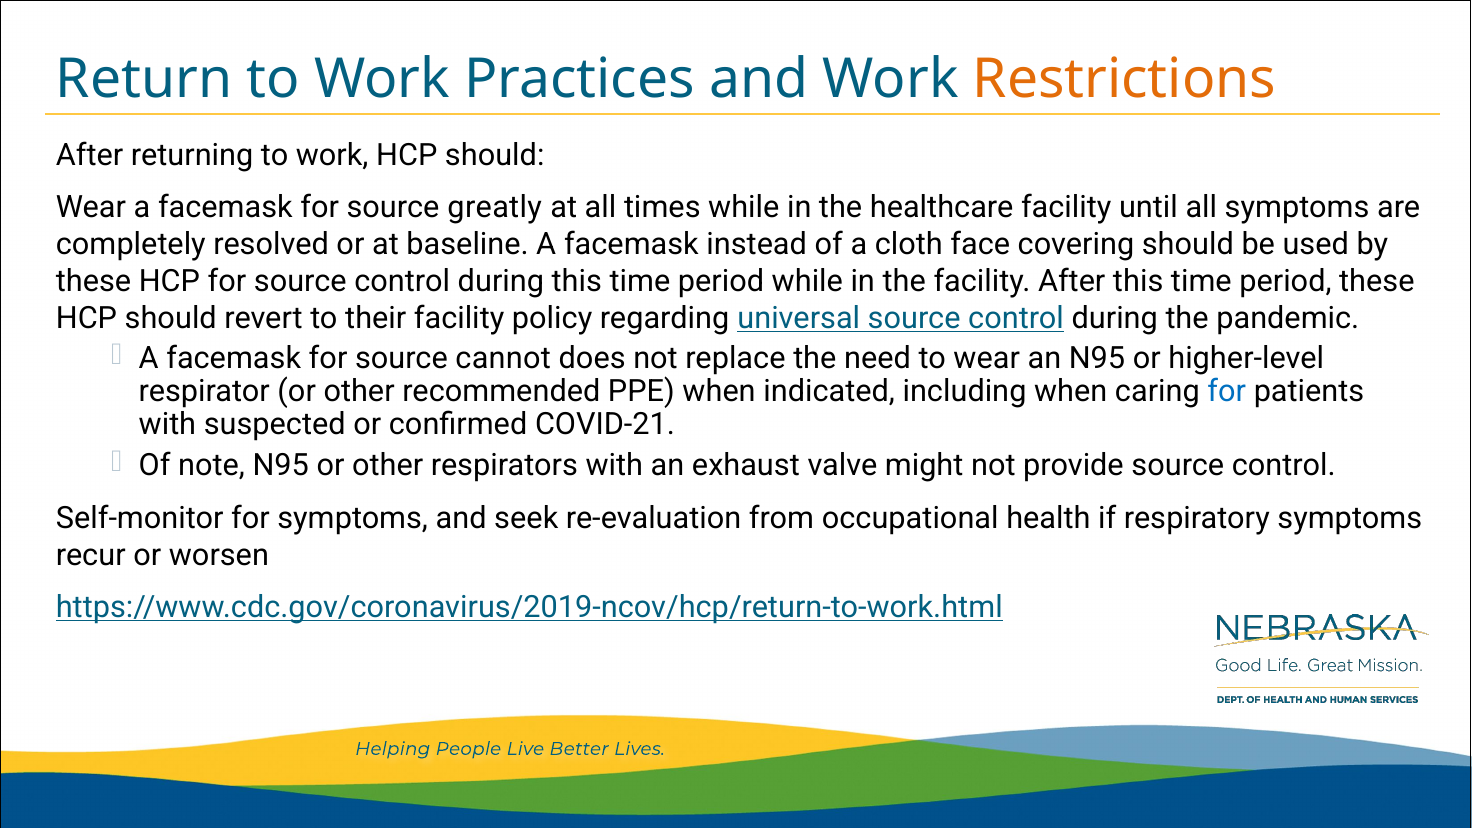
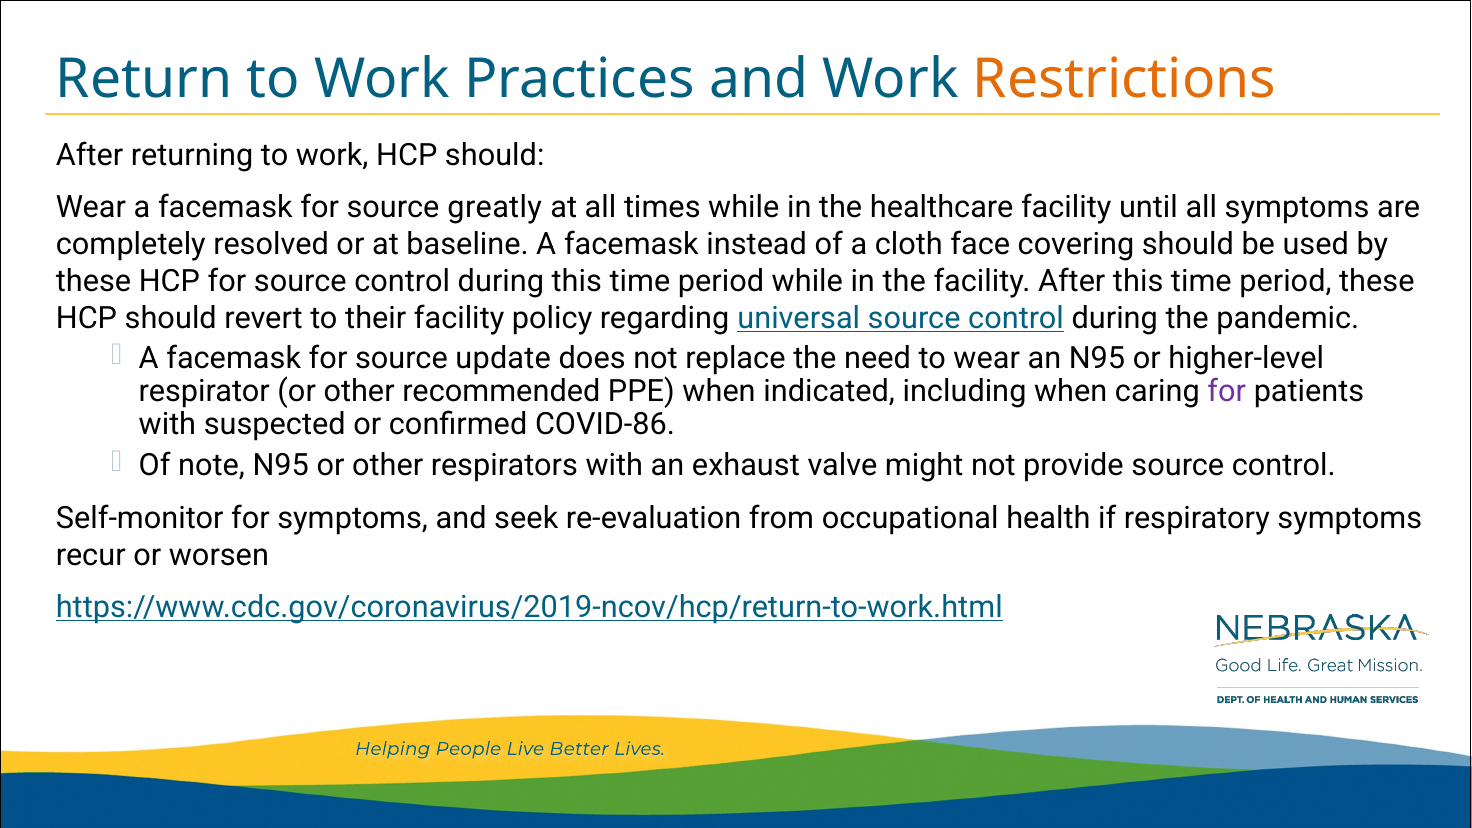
cannot: cannot -> update (503, 358)
for colour: blue -> purple (1227, 392)
COVID-21: COVID-21 -> COVID-86 (605, 425)
